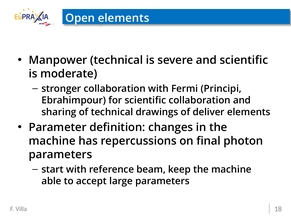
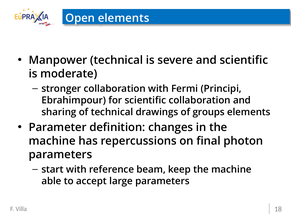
deliver: deliver -> groups (209, 112)
